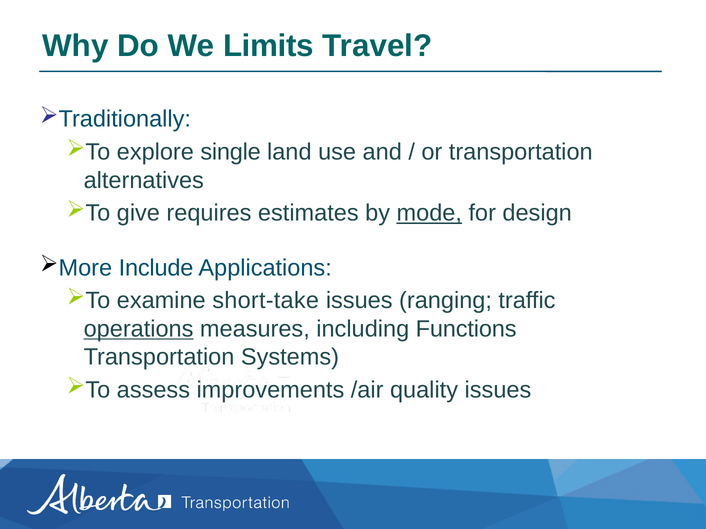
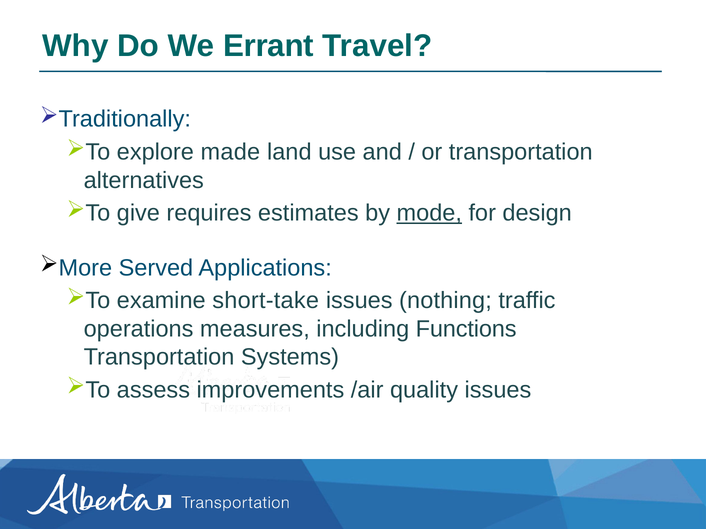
Limits: Limits -> Errant (268, 46)
single: single -> made (230, 152)
Include: Include -> Served (156, 268)
ranging: ranging -> nothing (445, 301)
operations underline: present -> none (139, 329)
